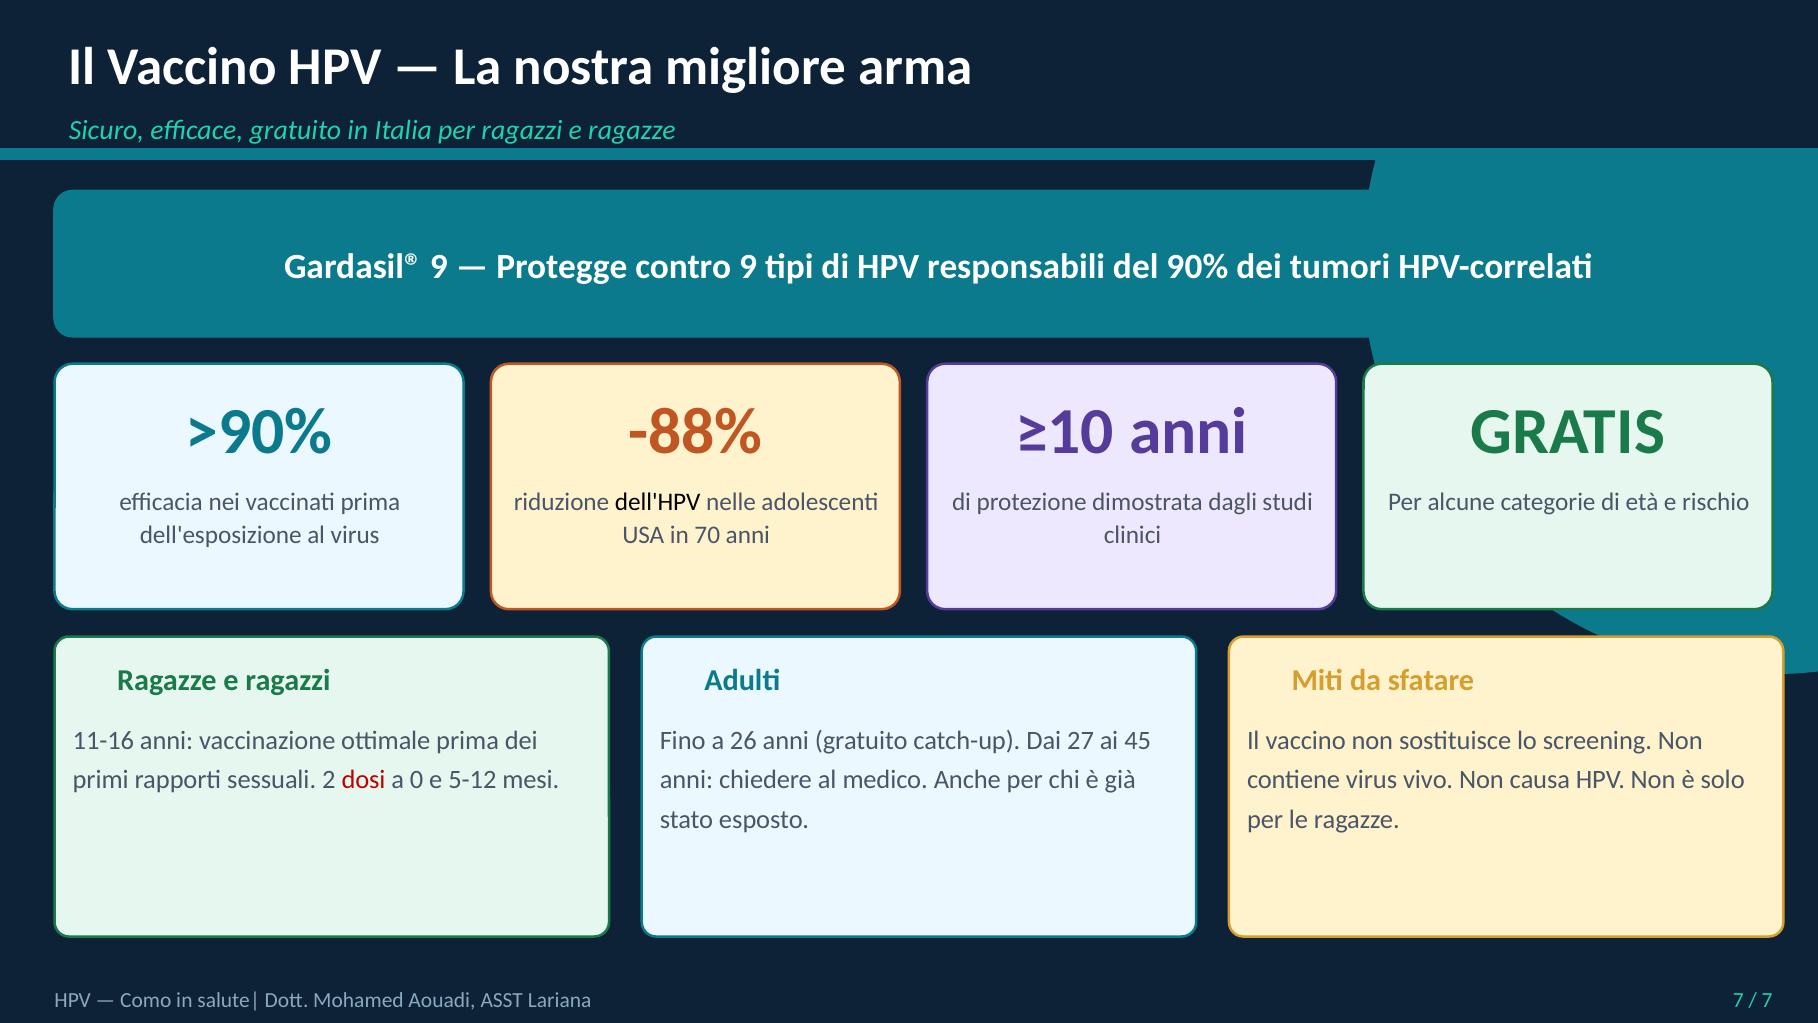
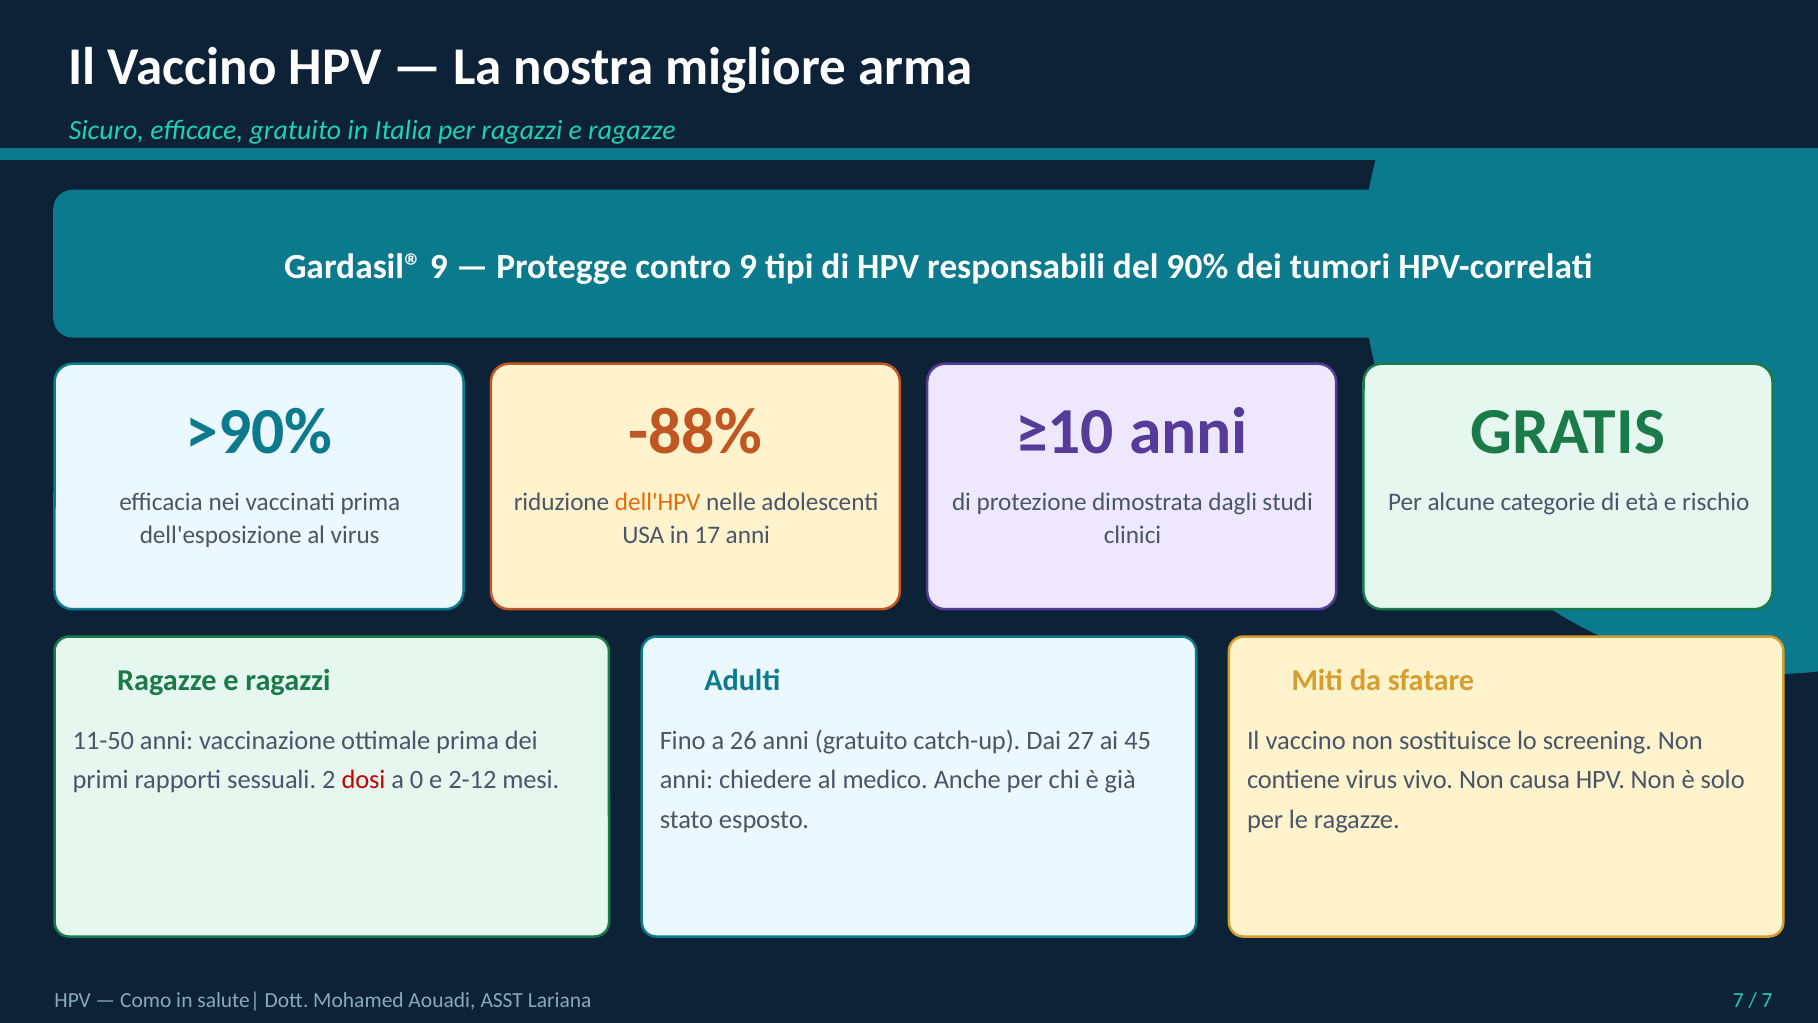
dell'HPV colour: black -> orange (658, 502)
70: 70 -> 17 (707, 535)
11-16: 11-16 -> 11-50 (103, 740)
5-12: 5-12 -> 2-12 (472, 780)
